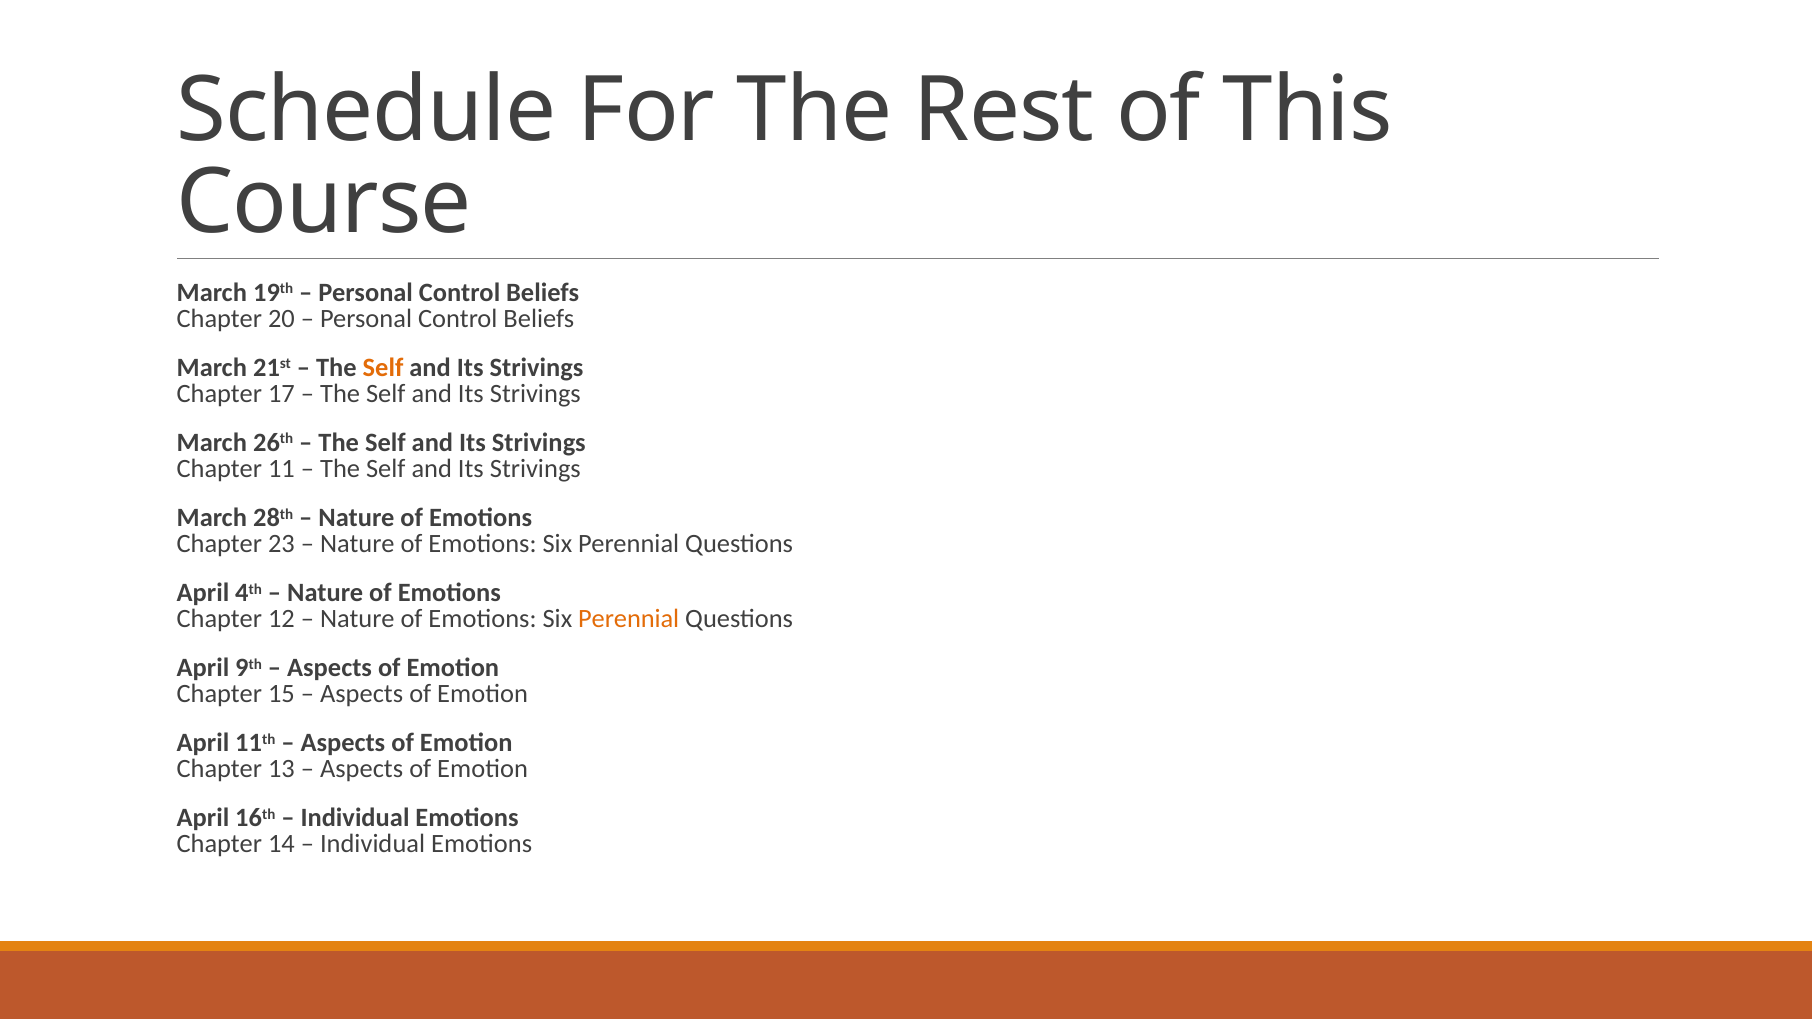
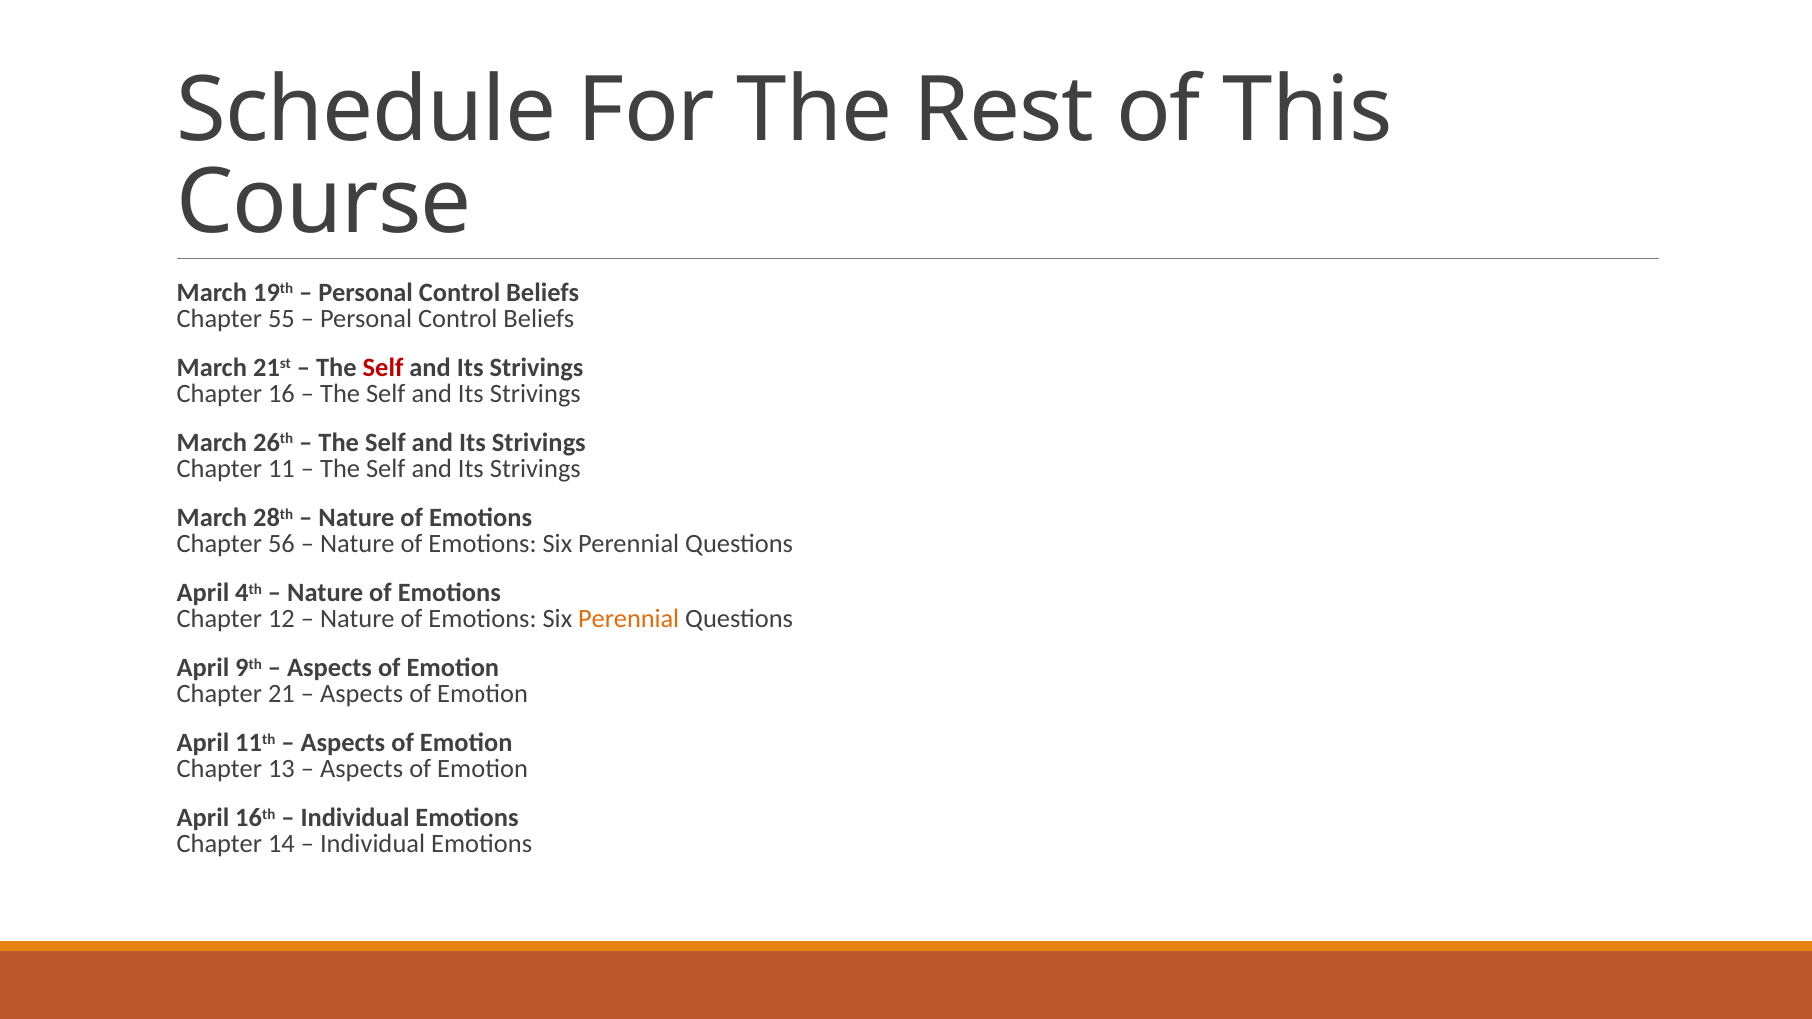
20: 20 -> 55 (281, 319)
Self colour: orange -> red (383, 368)
17: 17 -> 16 (281, 394)
23: 23 -> 56 (281, 544)
15: 15 -> 21 (281, 694)
